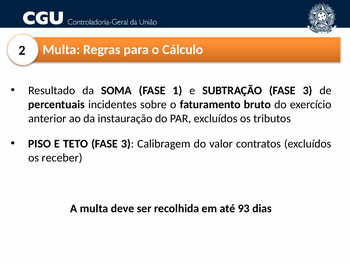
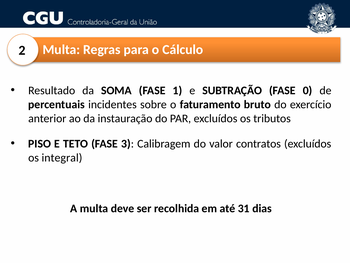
SUBTRAÇÃO FASE 3: 3 -> 0 (308, 90)
receber: receber -> integral (62, 157)
93: 93 -> 31 (244, 208)
